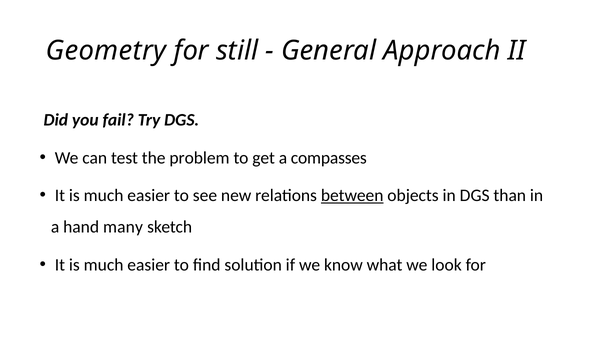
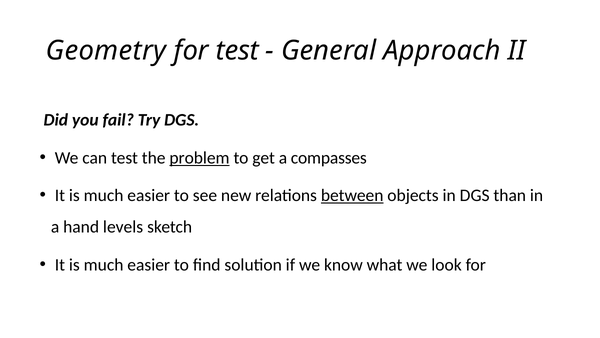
for still: still -> test (237, 50)
problem underline: none -> present (200, 158)
many: many -> levels (123, 227)
